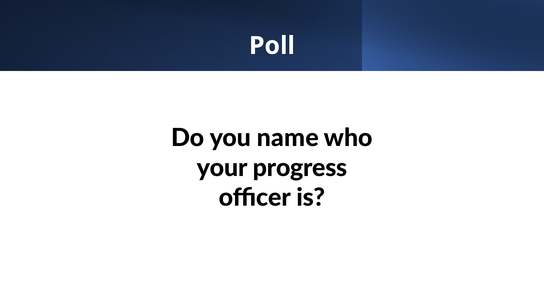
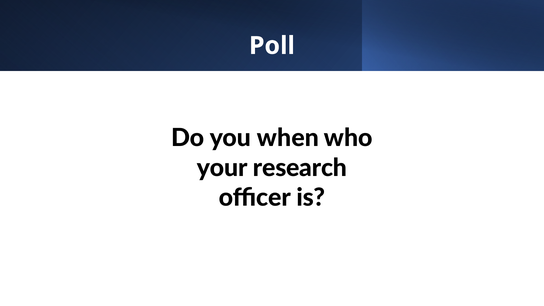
name: name -> when (288, 138)
progress: progress -> research (300, 168)
